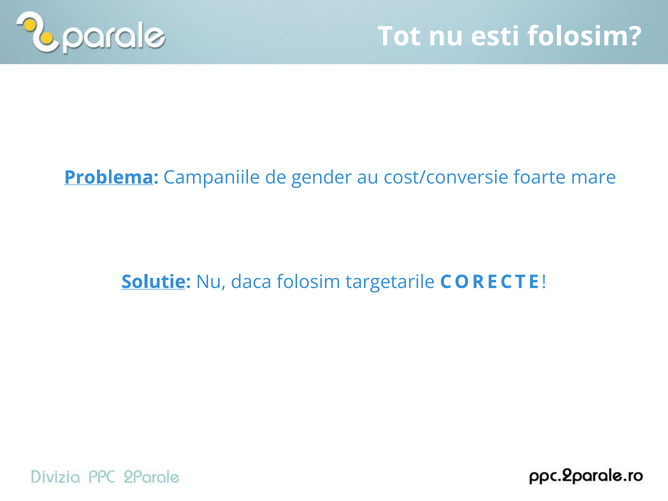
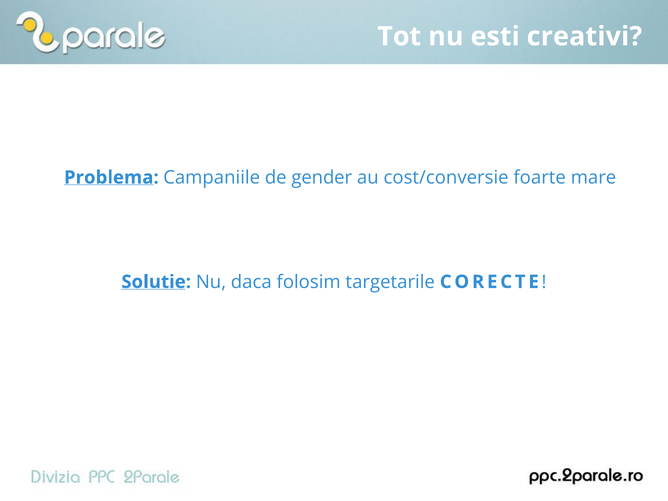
esti folosim: folosim -> creativi (584, 36)
